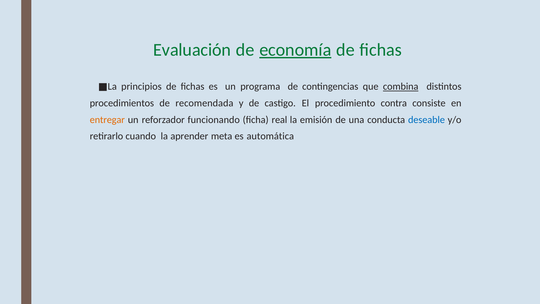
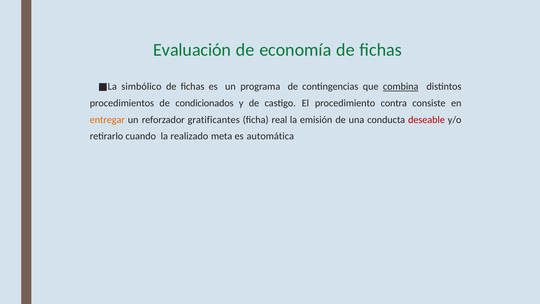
economía underline: present -> none (295, 50)
principios: principios -> simbólico (141, 87)
recomendada: recomendada -> condicionados (204, 103)
funcionando: funcionando -> gratificantes (214, 120)
deseable colour: blue -> red (427, 120)
aprender: aprender -> realizado (189, 136)
